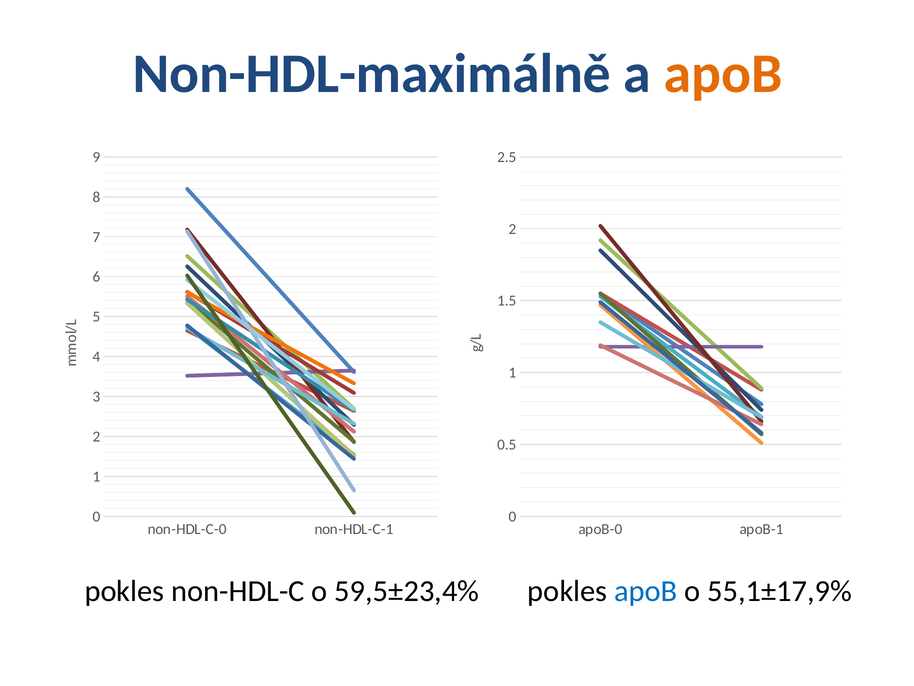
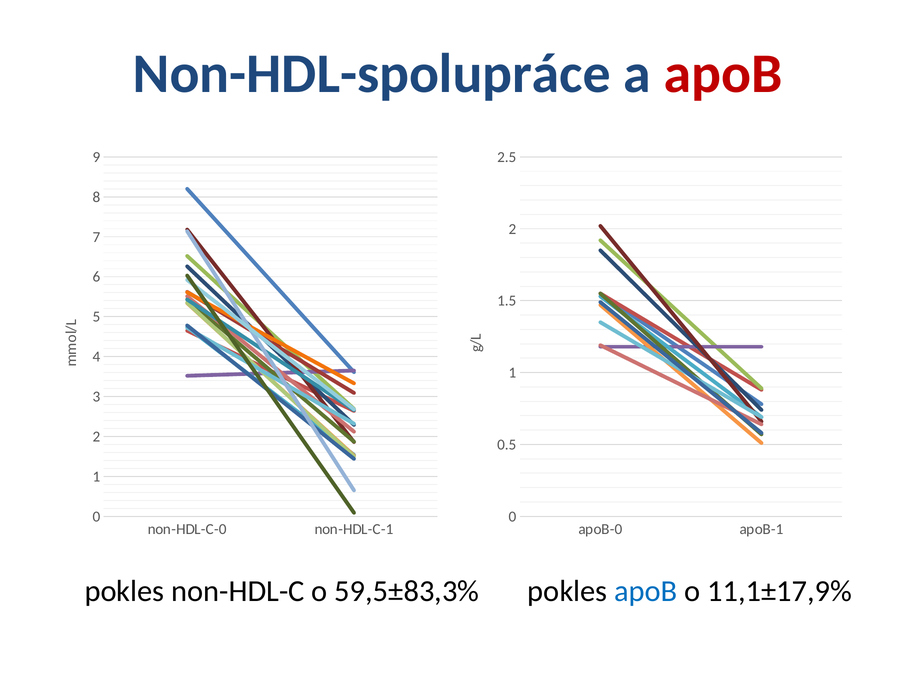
Non-HDL-maximálně: Non-HDL-maximálně -> Non-HDL-spolupráce (372, 74)
apoB colour: orange -> red (723, 74)
59,5±23,4%: 59,5±23,4% -> 59,5±83,3% (407, 591)
55,1±17,9%: 55,1±17,9% -> 11,1±17,9% (780, 591)
